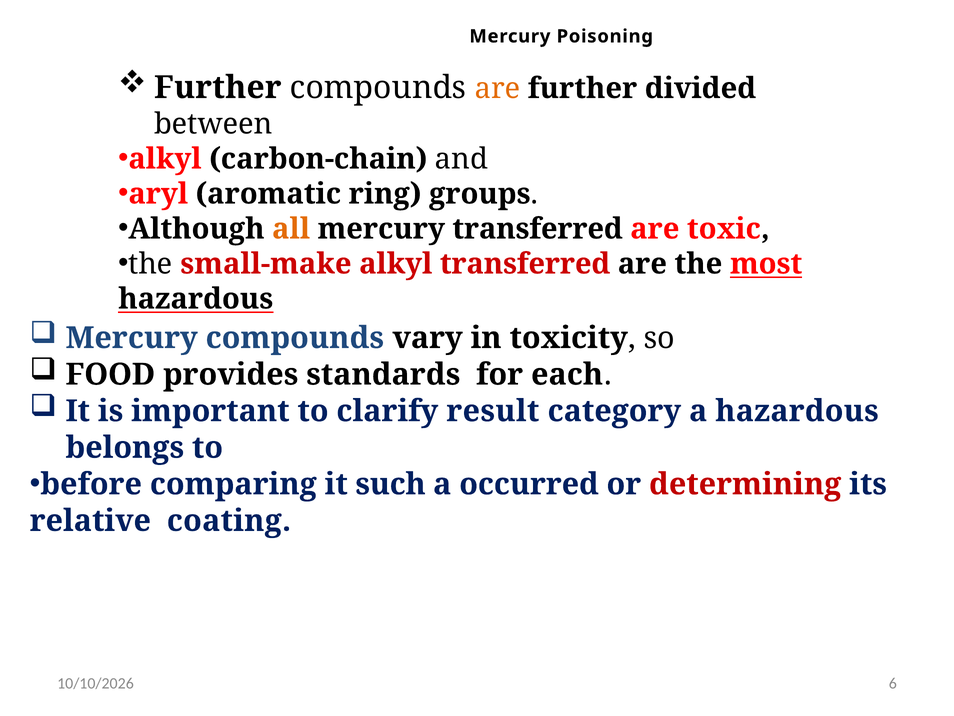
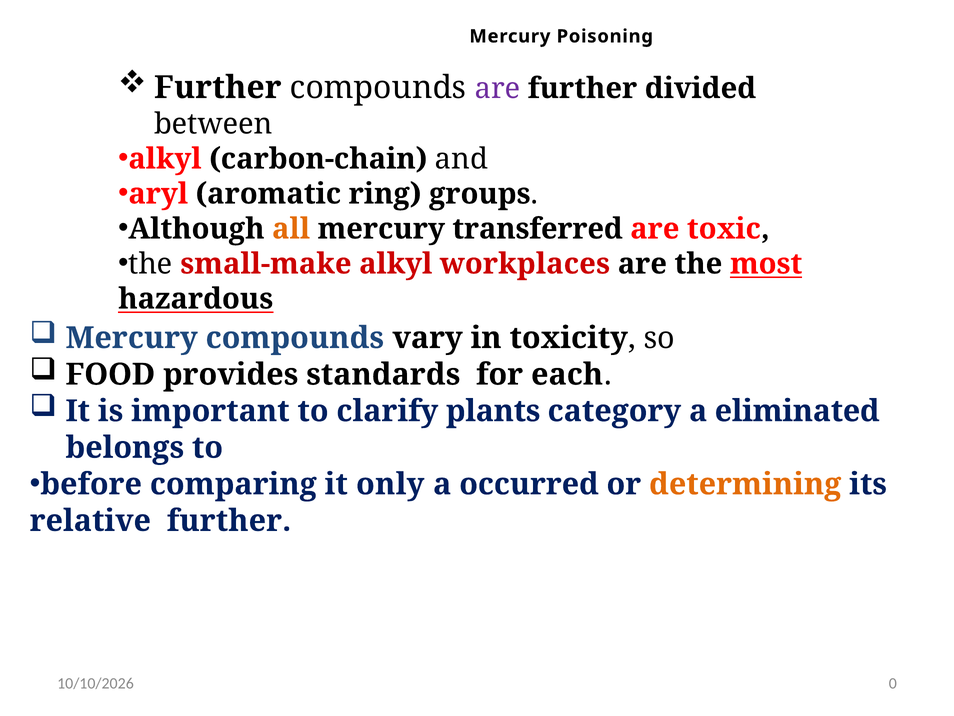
are colour: orange -> purple (498, 88)
alkyl transferred: transferred -> workplaces (525, 264)
result: result -> plants (493, 411)
a hazardous: hazardous -> eliminated (797, 411)
such: such -> only (390, 484)
determining colour: red -> orange (745, 484)
relative coating: coating -> further (229, 520)
6: 6 -> 0 (893, 683)
